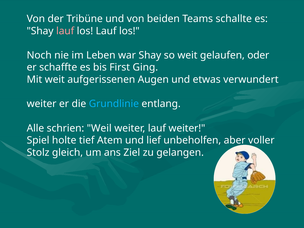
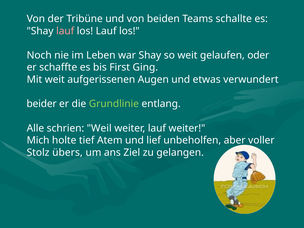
weiter: weiter -> beider (42, 104)
Grundlinie colour: light blue -> light green (114, 104)
Spiel: Spiel -> Mich (38, 140)
gleich: gleich -> übers (67, 153)
